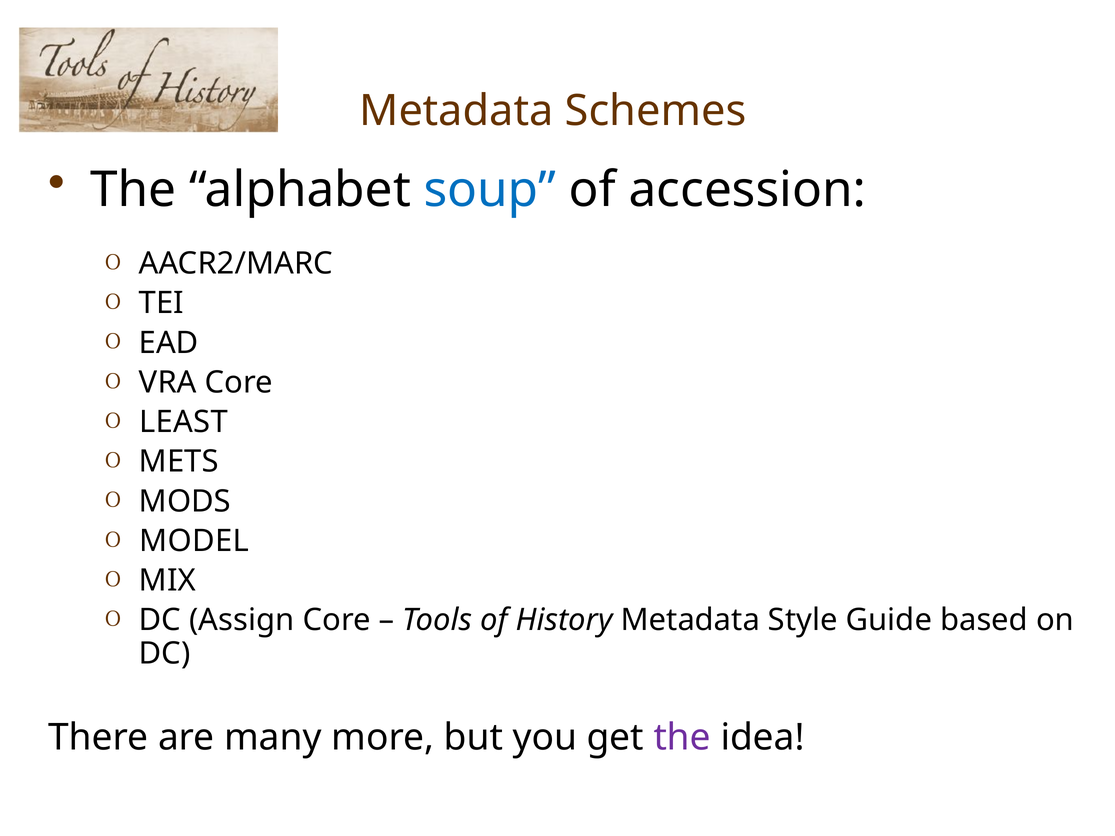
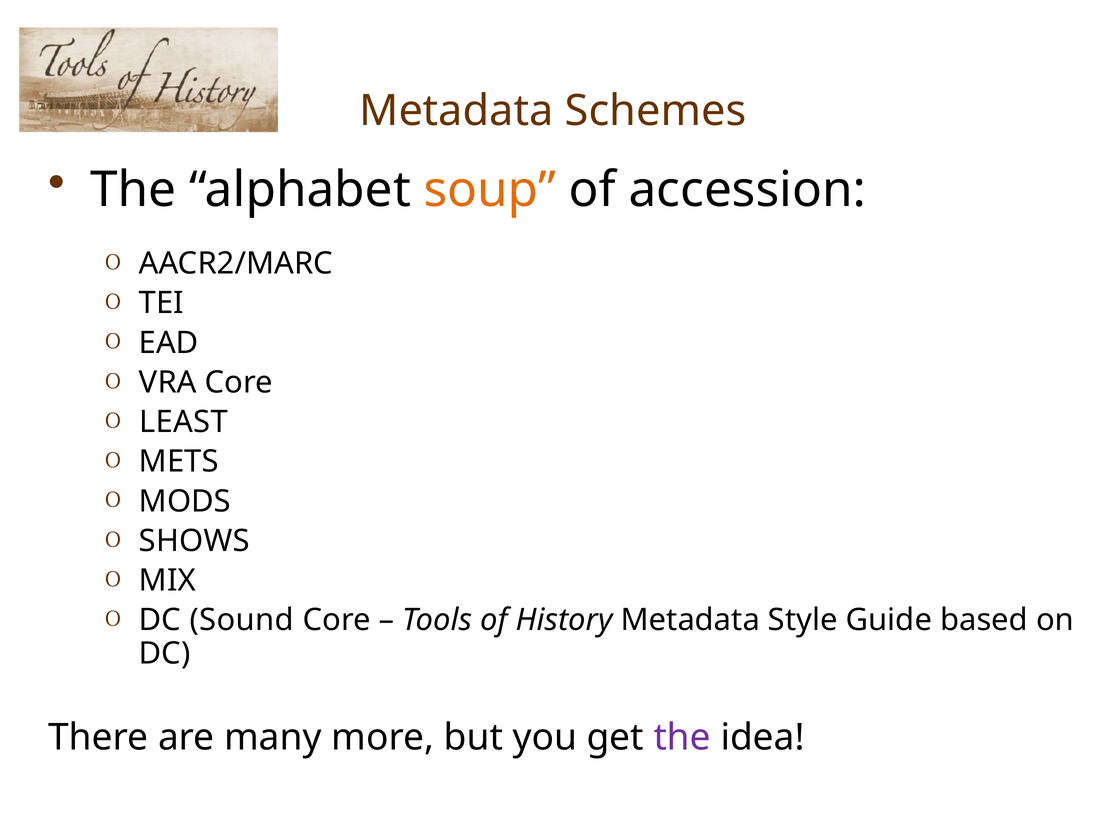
soup colour: blue -> orange (490, 190)
MODEL: MODEL -> SHOWS (194, 541)
Assign: Assign -> Sound (242, 620)
